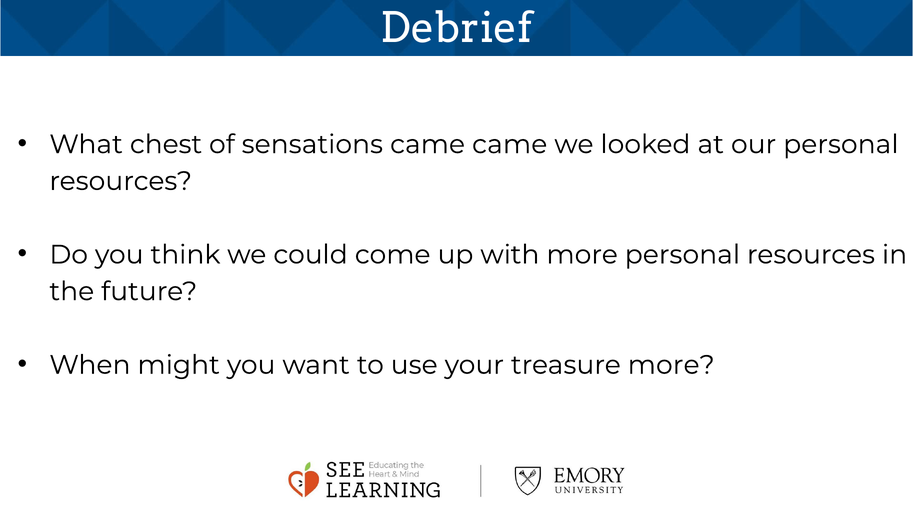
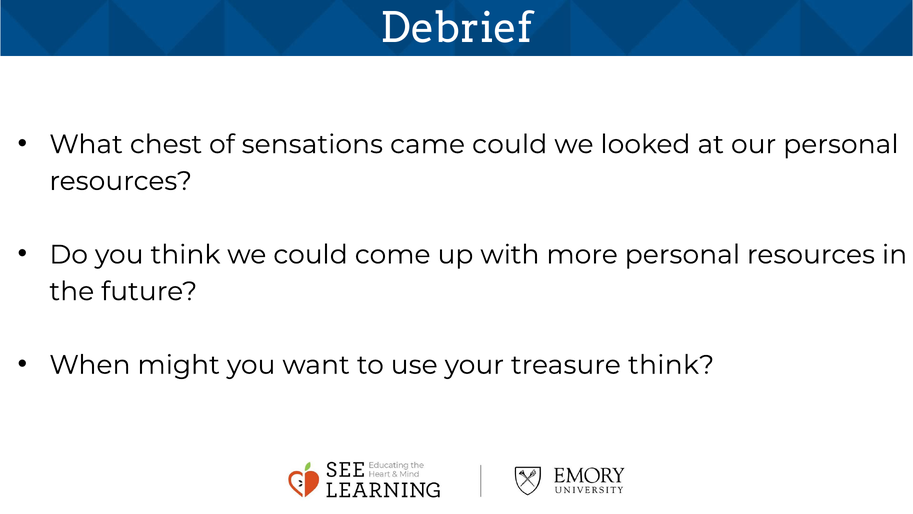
came came: came -> could (510, 144)
treasure more: more -> think (671, 365)
